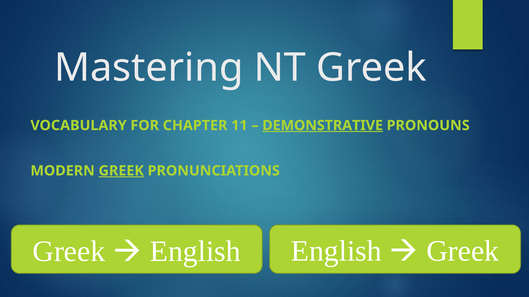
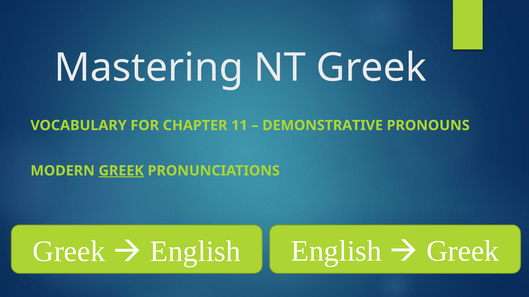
DEMONSTRATIVE underline: present -> none (323, 126)
